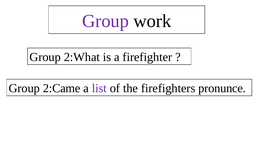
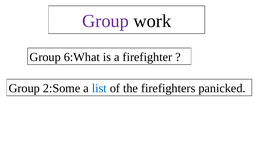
2:What: 2:What -> 6:What (82, 57)
2:Came: 2:Came -> 2:Some (62, 88)
list colour: purple -> blue (99, 88)
pronunce: pronunce -> panicked (222, 88)
